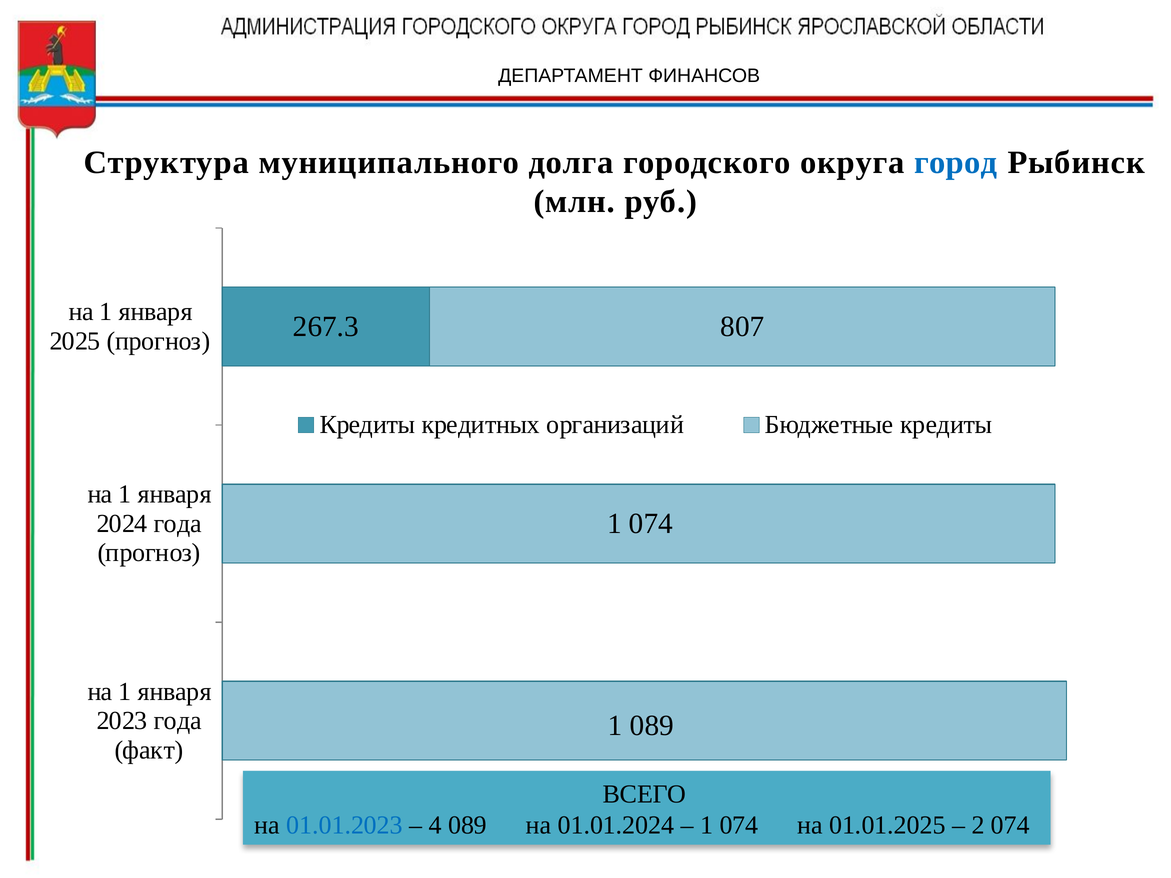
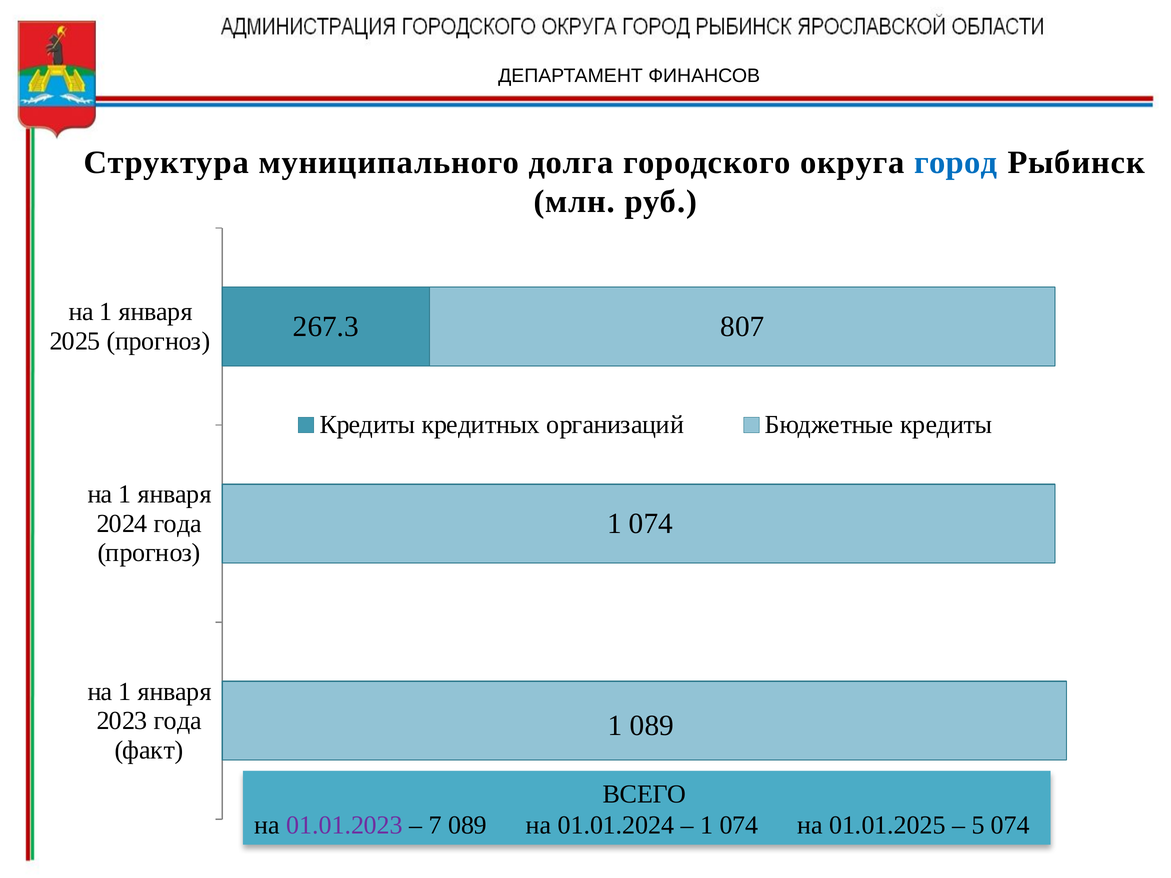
01.01.2023 colour: blue -> purple (345, 825)
4: 4 -> 7 (435, 825)
2: 2 -> 5 (978, 825)
